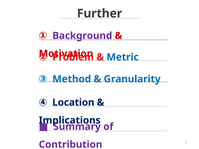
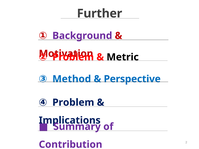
Metric colour: blue -> black (123, 57)
Granularity: Granularity -> Perspective (132, 79)
④ Location: Location -> Problem (73, 103)
